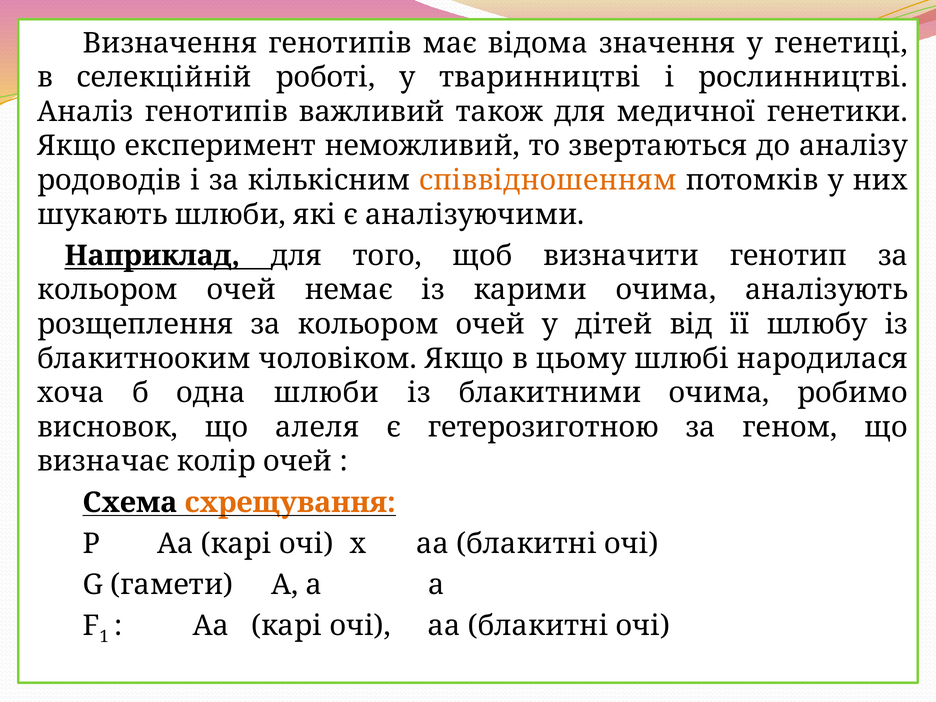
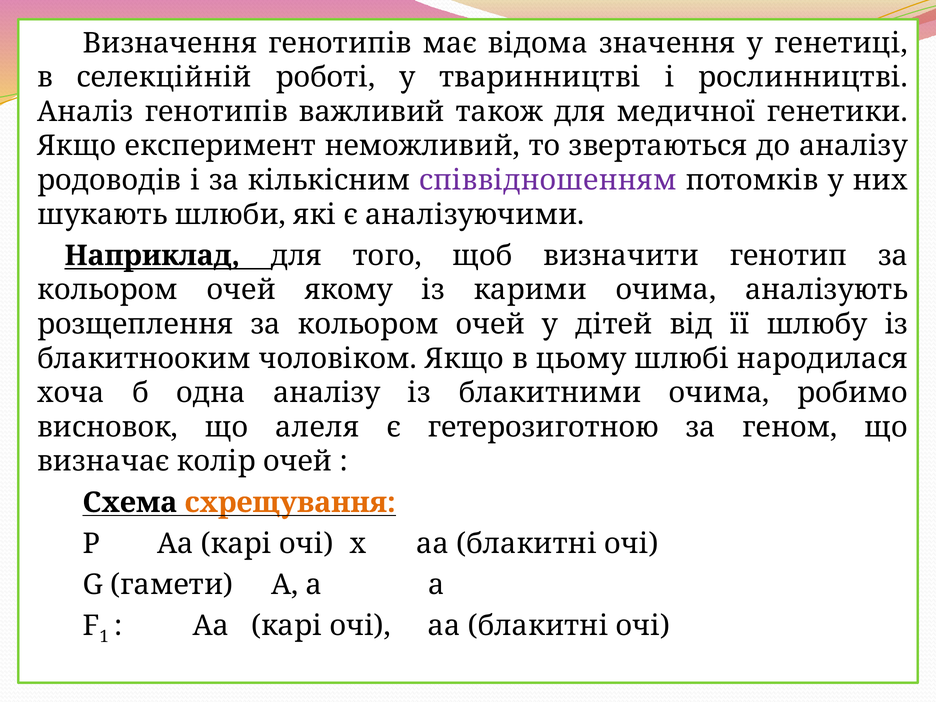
співвідношенням colour: orange -> purple (548, 180)
немає: немає -> якому (349, 290)
одна шлюби: шлюби -> аналізу (327, 393)
